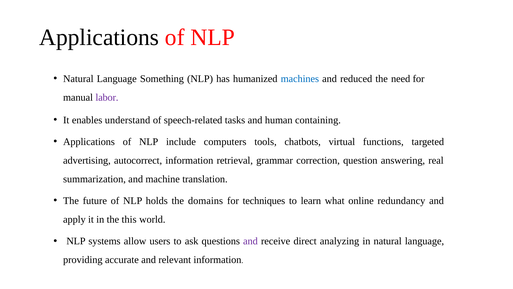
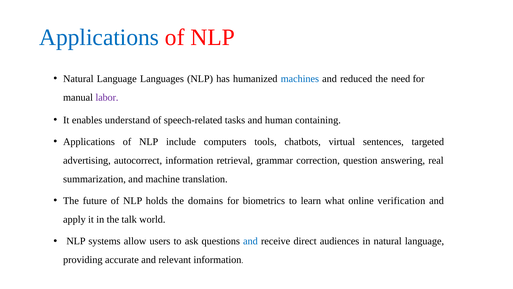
Applications colour: black -> blue (99, 37)
Something: Something -> Languages (162, 79)
functions: functions -> sentences (383, 142)
techniques: techniques -> biometrics (264, 201)
redundancy: redundancy -> verification (401, 201)
this: this -> talk (129, 219)
and colour: purple -> blue (250, 241)
analyzing: analyzing -> audiences (340, 241)
